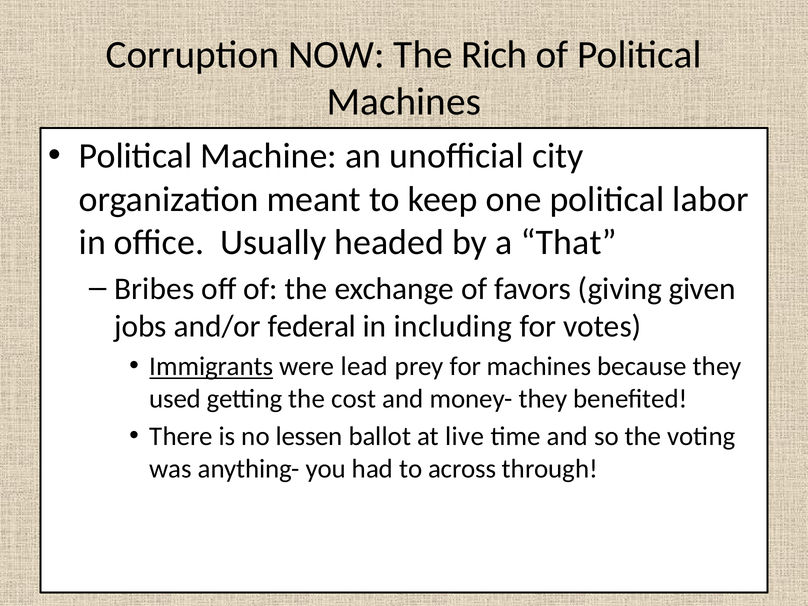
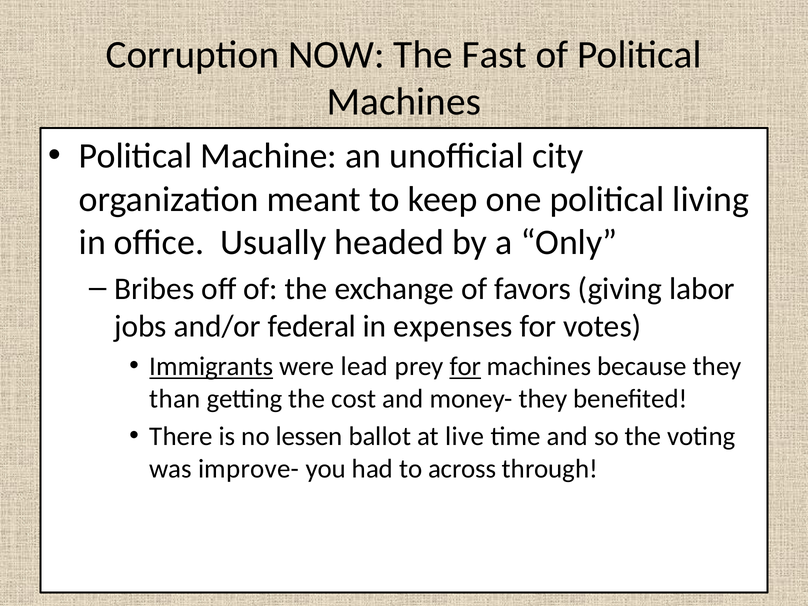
Rich: Rich -> Fast (494, 55)
labor: labor -> living (711, 199)
That: That -> Only (569, 242)
given: given -> labor (702, 289)
including: including -> expenses (453, 326)
for underline: none -> present (465, 366)
used: used -> than (175, 399)
anything-: anything- -> improve- (249, 469)
